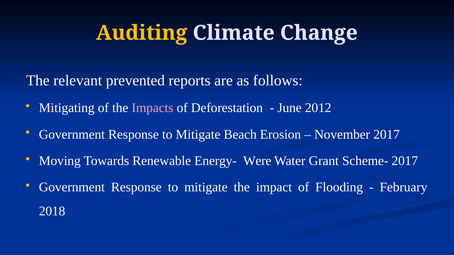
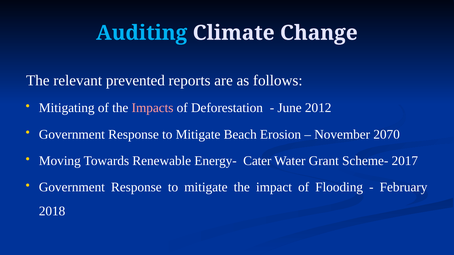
Auditing colour: yellow -> light blue (142, 33)
November 2017: 2017 -> 2070 (387, 135)
Were: Were -> Cater (257, 161)
